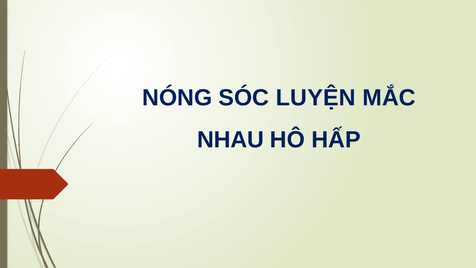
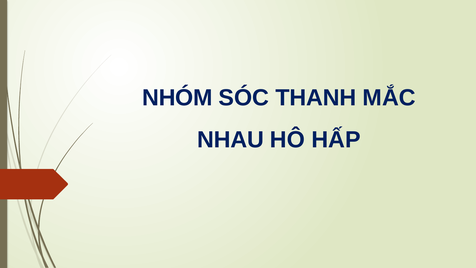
NÓNG: NÓNG -> NHÓM (177, 98)
LUYỆN: LUYỆN -> THANH (316, 98)
